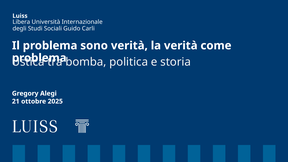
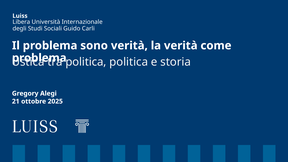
bomba: bomba -> politica (86, 62)
